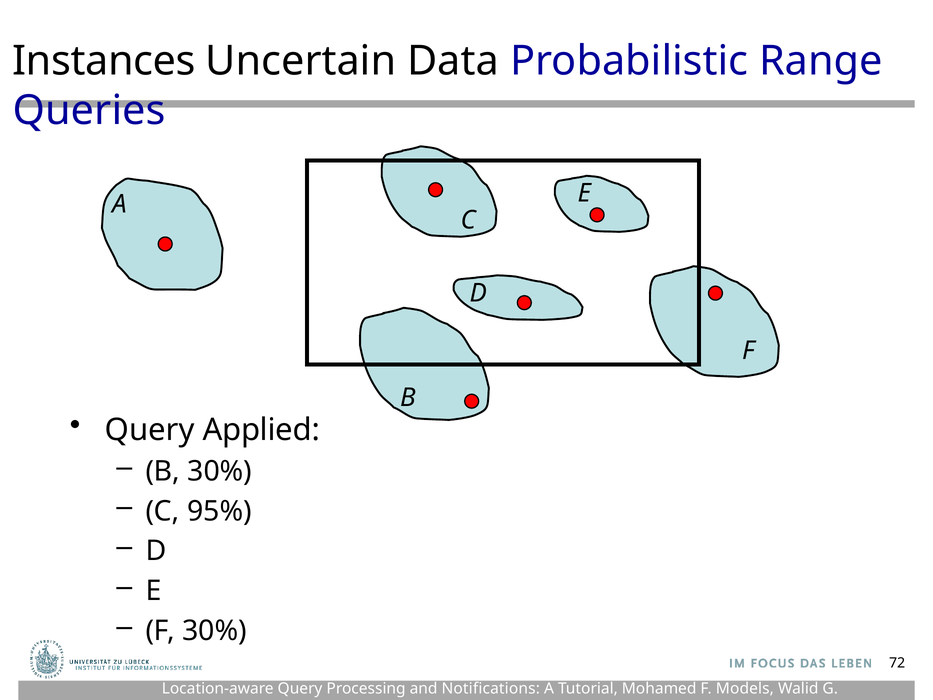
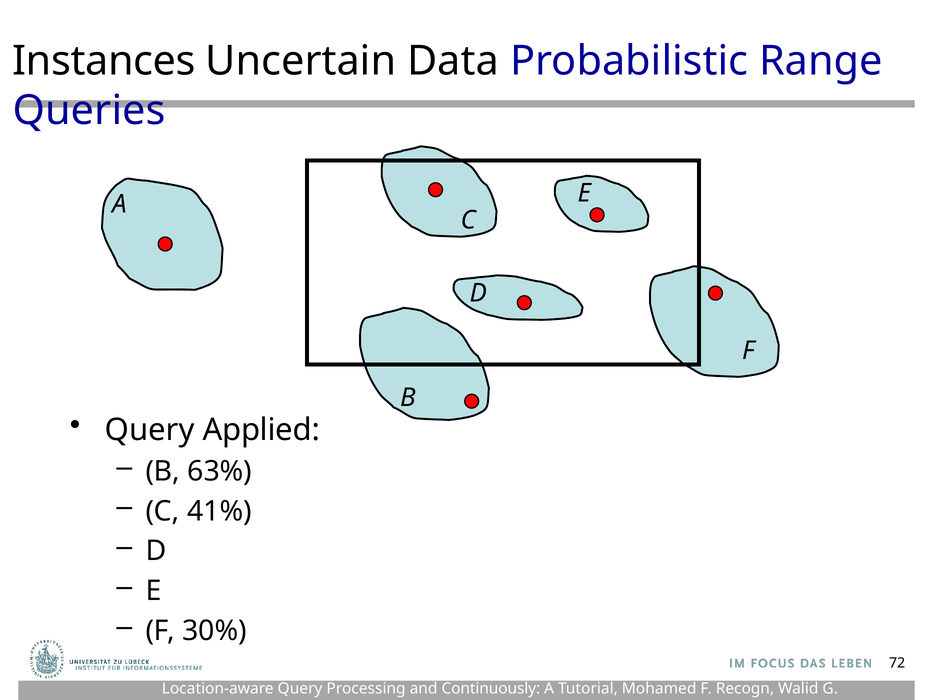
B 30%: 30% -> 63% (220, 471)
95%: 95% -> 41% (219, 511)
Notifications: Notifications -> Continuously (491, 688)
Models: Models -> Recogn (745, 688)
